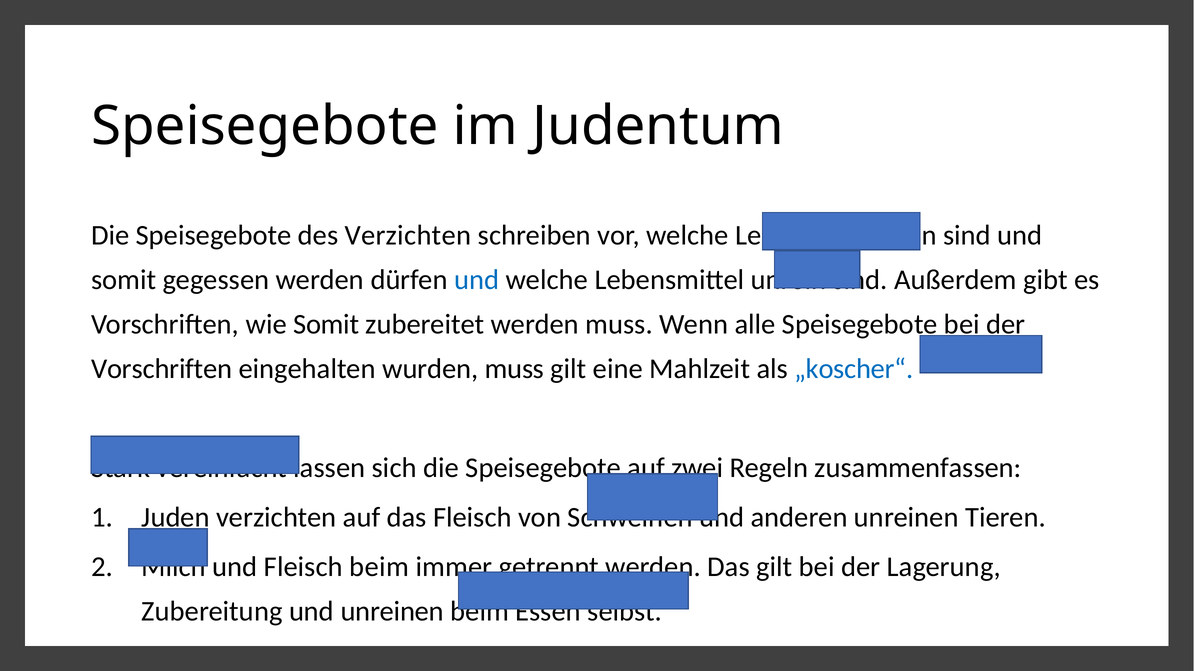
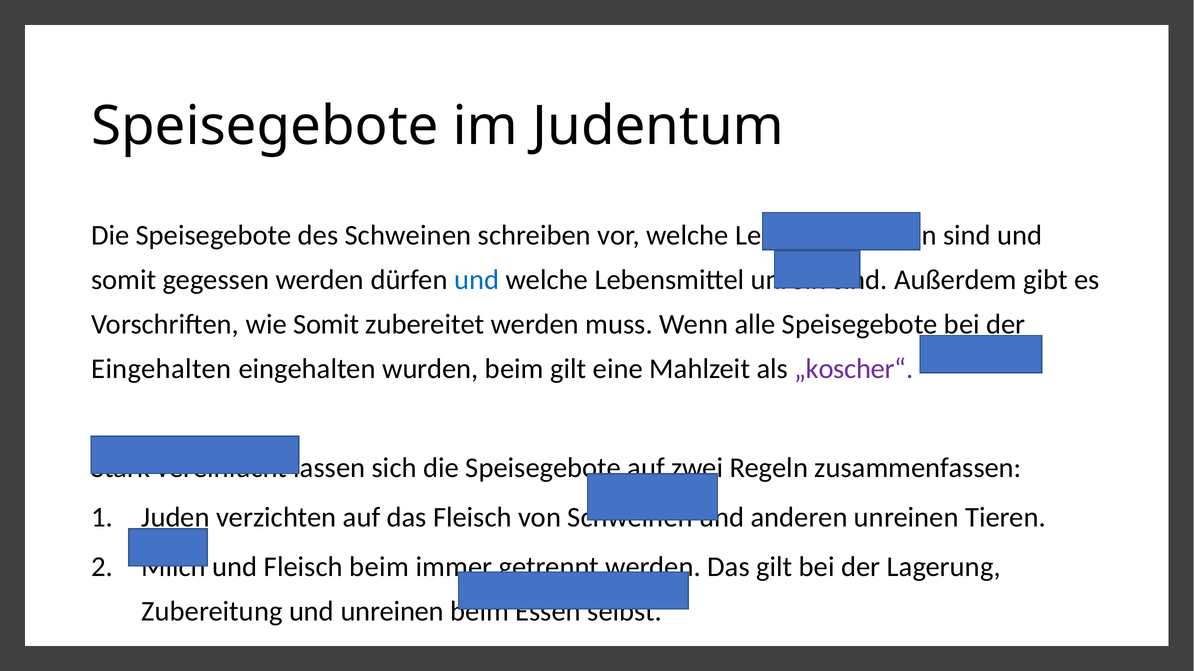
des Verzichten: Verzichten -> Schweinen (408, 235)
Vorschriften: Vorschriften -> Eingehalten (161, 369)
wurden muss: muss -> beim (514, 369)
„koscher“ colour: blue -> purple (854, 369)
